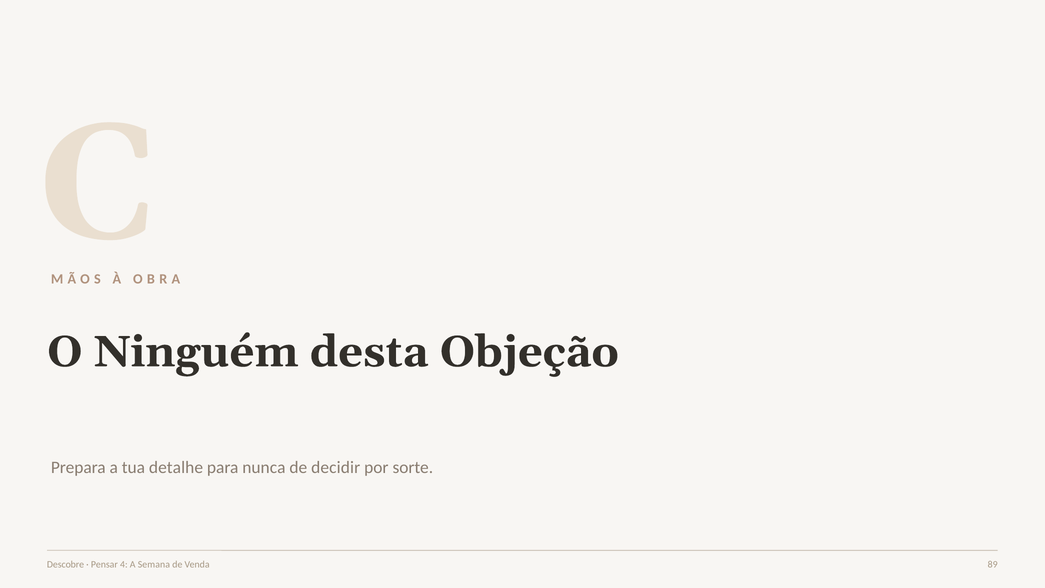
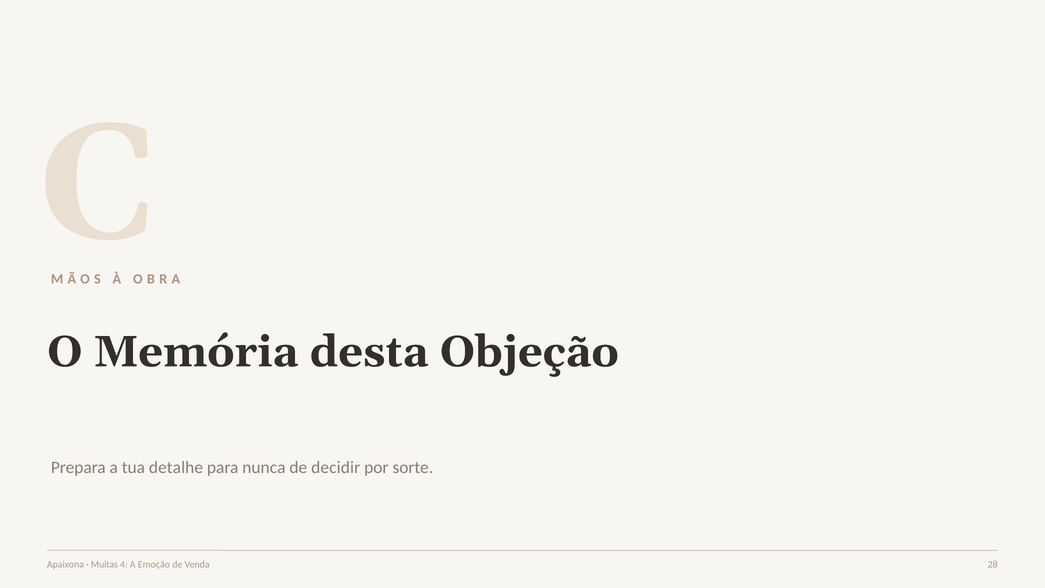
Ninguém: Ninguém -> Memória (196, 352)
Descobre: Descobre -> Apaixona (66, 564)
Pensar: Pensar -> Muitas (104, 564)
Semana: Semana -> Emoção (154, 564)
89: 89 -> 28 (993, 564)
